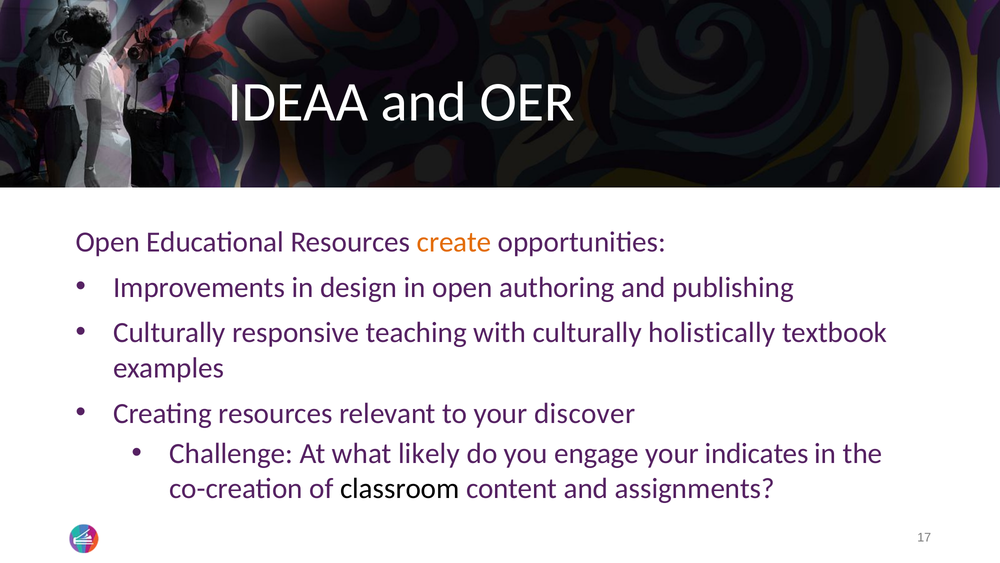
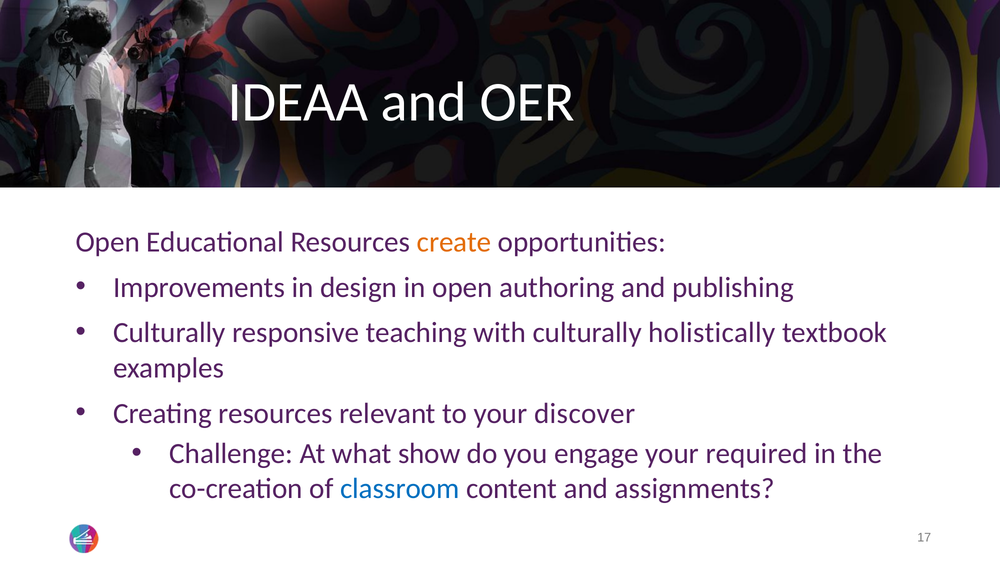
likely: likely -> show (429, 453)
indicates: indicates -> required (757, 453)
classroom colour: black -> blue (400, 488)
